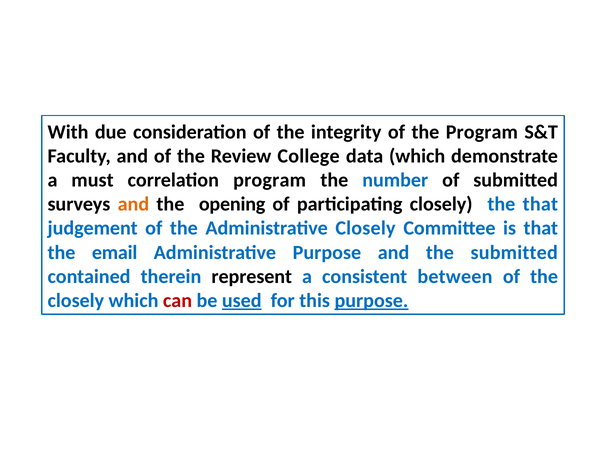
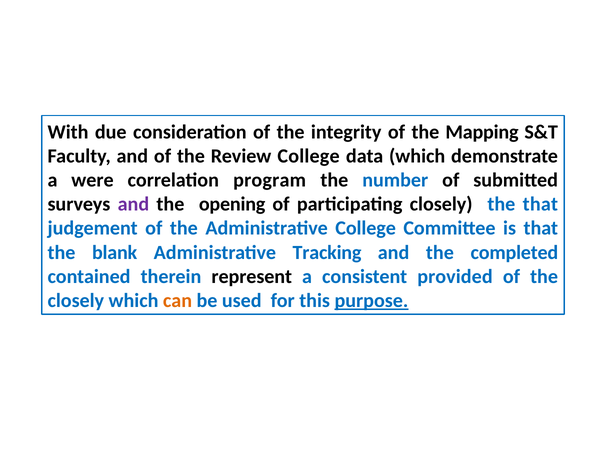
the Program: Program -> Mapping (482, 132)
must: must -> were (93, 180)
and colour: orange -> purple (133, 204)
Administrative Closely: Closely -> College (366, 228)
email: email -> blank (115, 253)
Administrative Purpose: Purpose -> Tracking (327, 253)
the submitted: submitted -> completed (514, 253)
between: between -> provided (455, 277)
can colour: red -> orange (177, 301)
used underline: present -> none (242, 301)
